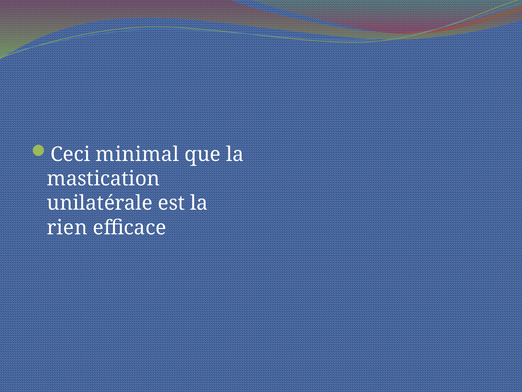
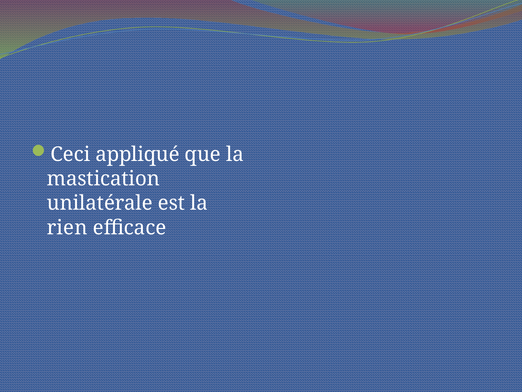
minimal: minimal -> appliqué (138, 154)
